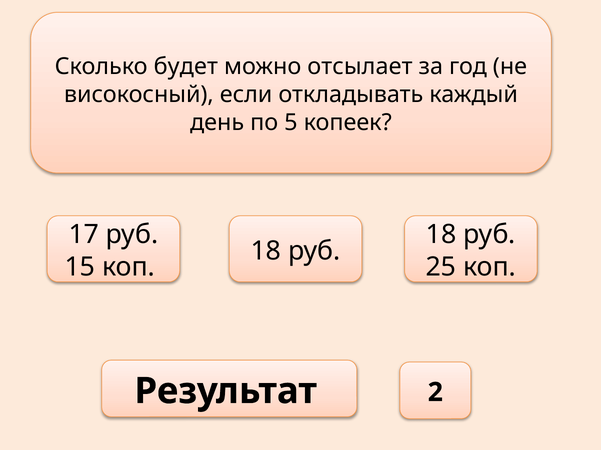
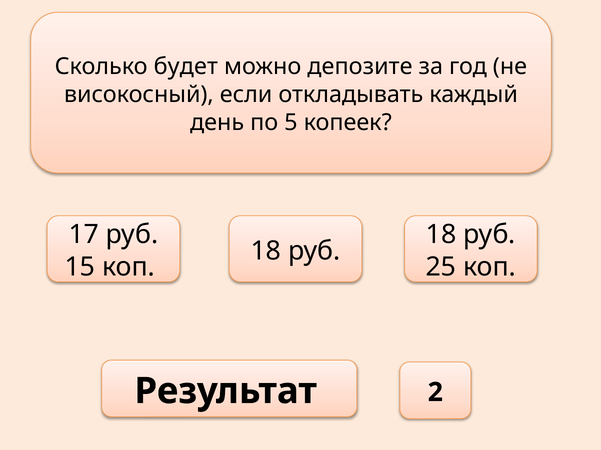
отсылает: отсылает -> депозите (360, 66)
